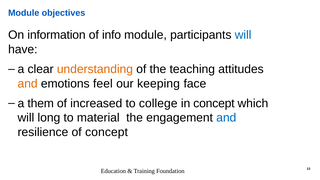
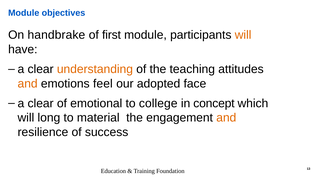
information: information -> handbrake (56, 35)
info: info -> first (112, 35)
will colour: blue -> orange (243, 35)
keeping: keeping -> adopted (159, 84)
them: them -> clear (41, 103)
increased: increased -> emotional (96, 103)
and colour: blue -> orange (226, 118)
of concept: concept -> success (107, 132)
